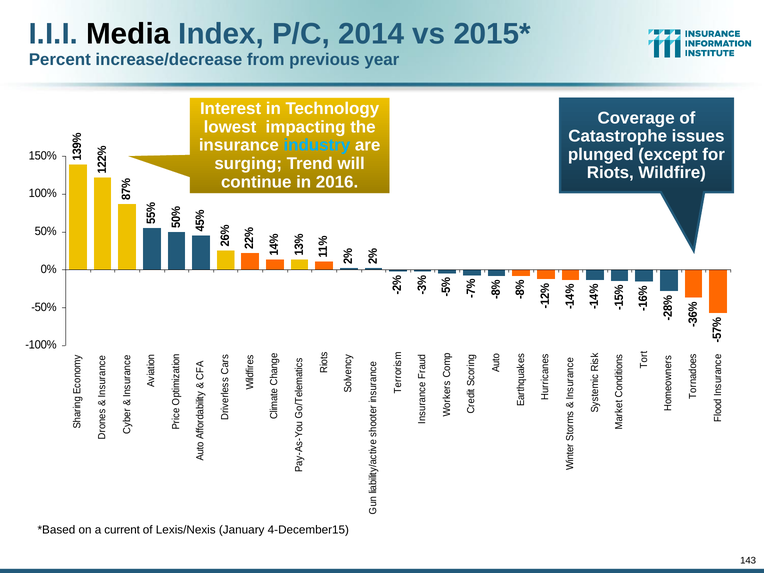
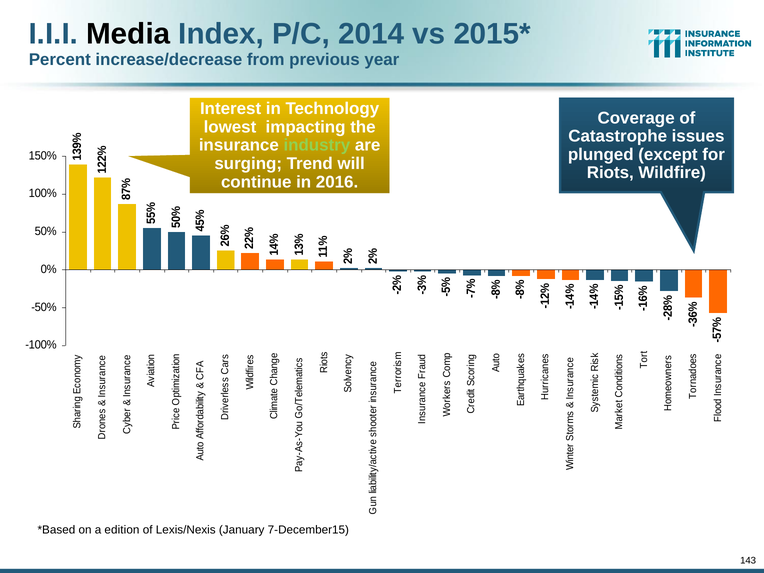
industry colour: light blue -> light green (317, 145)
current: current -> edition (122, 530)
4-December15: 4-December15 -> 7-December15 (308, 530)
